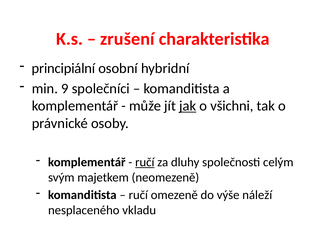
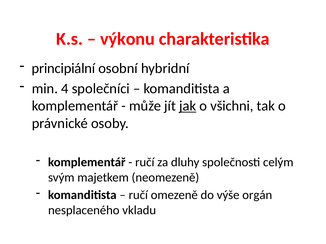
zrušení: zrušení -> výkonu (127, 39)
9: 9 -> 4 (65, 89)
ručí underline: present -> none (145, 163)
náleží: náleží -> orgán (257, 195)
